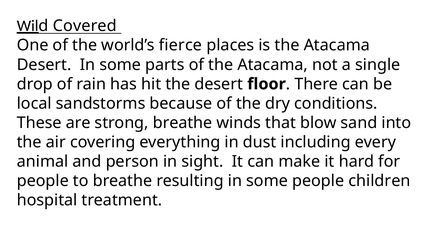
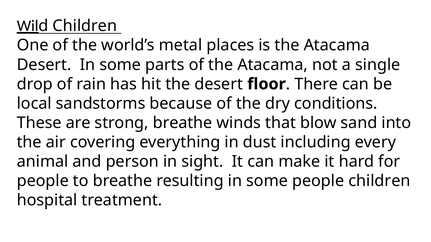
Covered: Covered -> Children (85, 26)
fierce: fierce -> metal (181, 45)
